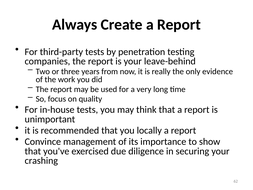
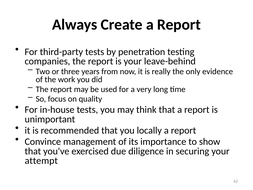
crashing: crashing -> attempt (41, 160)
